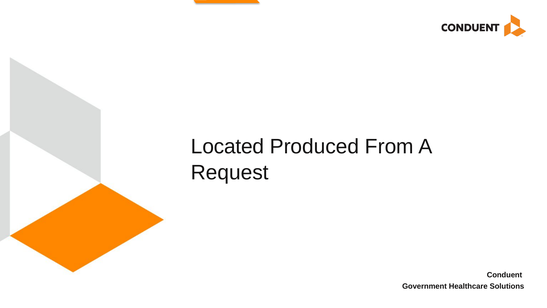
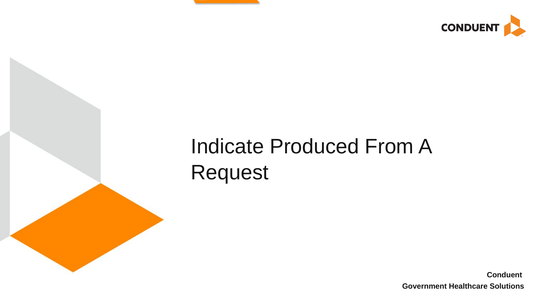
Located: Located -> Indicate (227, 147)
